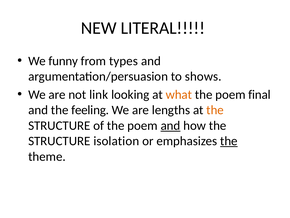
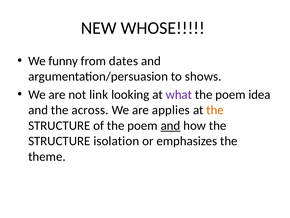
LITERAL: LITERAL -> WHOSE (163, 28)
types: types -> dates (124, 61)
what colour: orange -> purple (179, 94)
final: final -> idea (259, 94)
feeling: feeling -> across (90, 110)
lengths: lengths -> applies (171, 110)
the underline: present -> none (229, 141)
